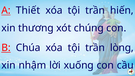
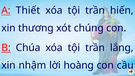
lòng: lòng -> lắng (122, 48)
xuống: xuống -> hoàng (79, 65)
